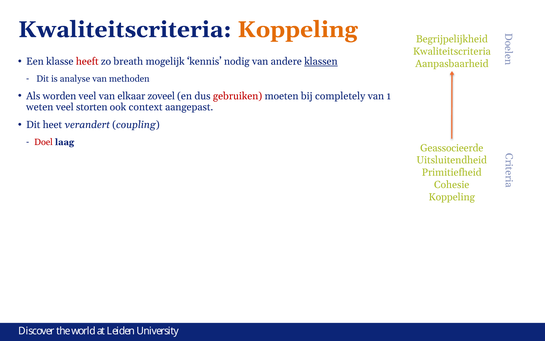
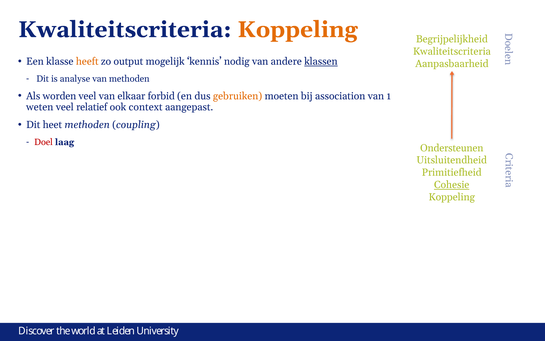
heeft colour: red -> orange (87, 61)
breath: breath -> output (128, 61)
zoveel: zoveel -> forbid (161, 96)
gebruiken colour: red -> orange (238, 96)
completely: completely -> association (340, 96)
storten: storten -> relatief (92, 107)
heet verandert: verandert -> methoden (87, 125)
Geassocieerde: Geassocieerde -> Ondersteunen (452, 148)
Cohesie underline: none -> present (452, 185)
